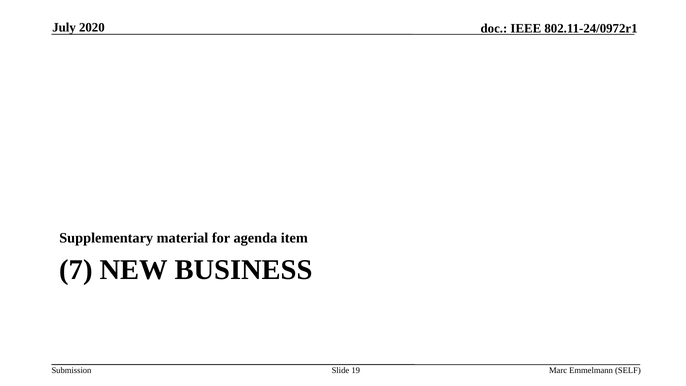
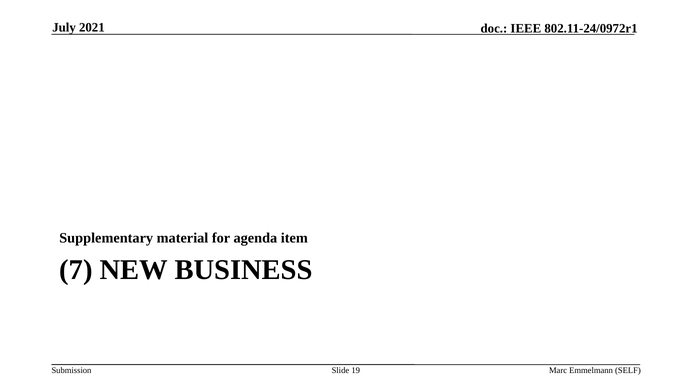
2020: 2020 -> 2021 (92, 27)
